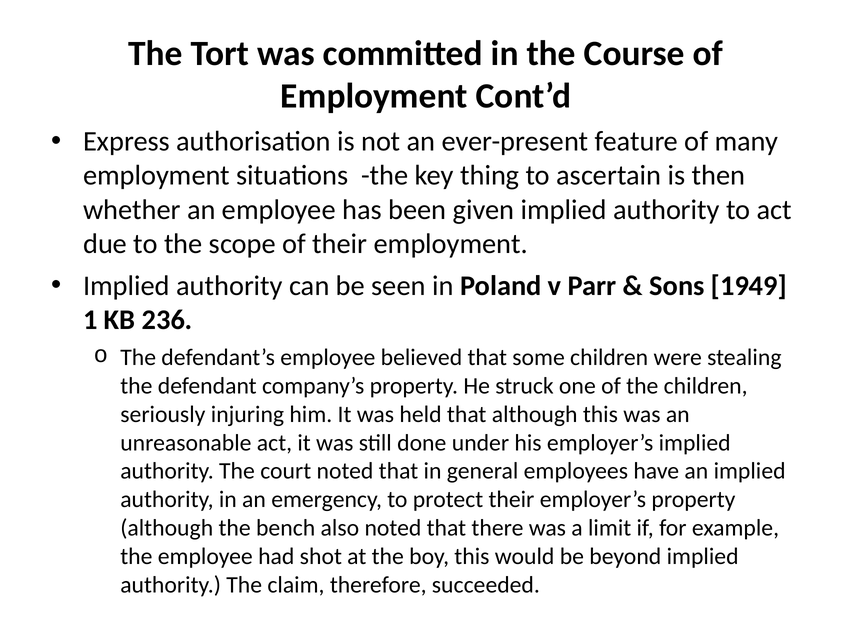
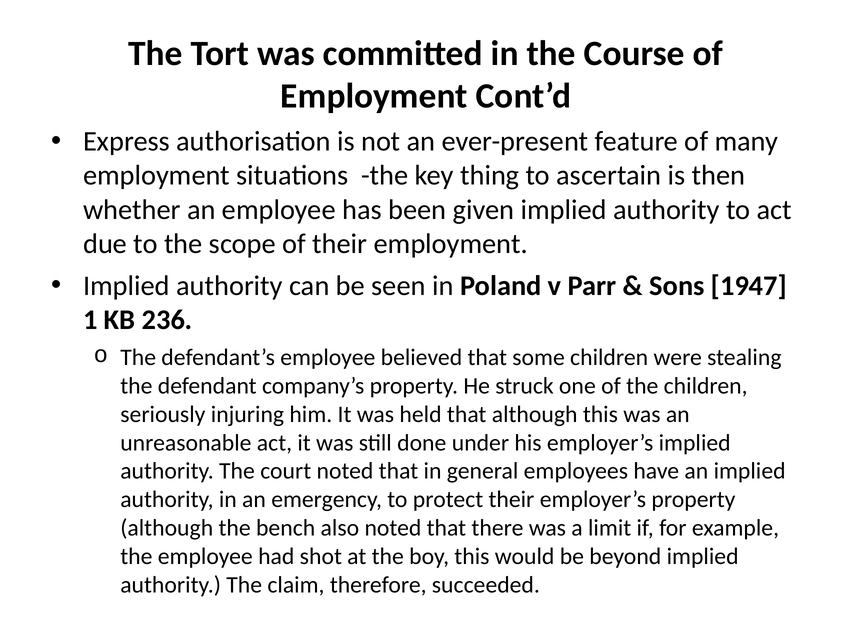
1949: 1949 -> 1947 (749, 286)
